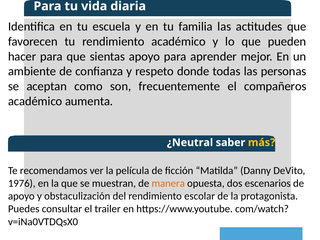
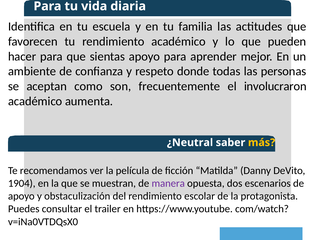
compañeros: compañeros -> involucraron (275, 86)
1976: 1976 -> 1904 (22, 183)
manera colour: orange -> purple (168, 183)
